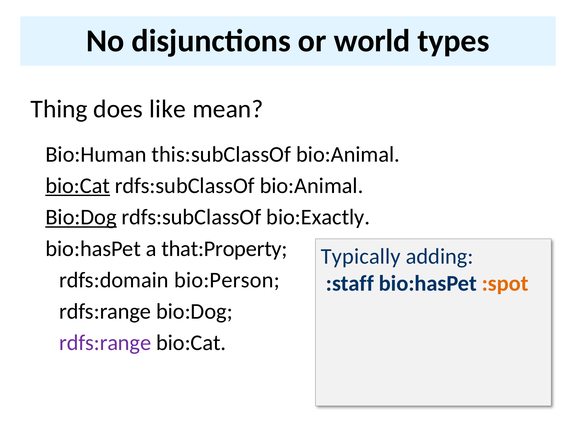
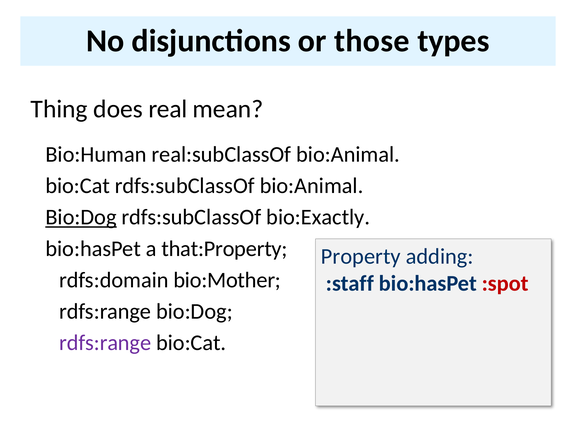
world: world -> those (372, 41)
like: like -> real (168, 109)
this:subClassOf: this:subClassOf -> real:subClassOf (221, 154)
bio:Cat underline: present -> none (78, 186)
Typically: Typically -> Property (361, 257)
bio:Person: bio:Person -> bio:Mother (227, 280)
:spot colour: orange -> red (505, 283)
